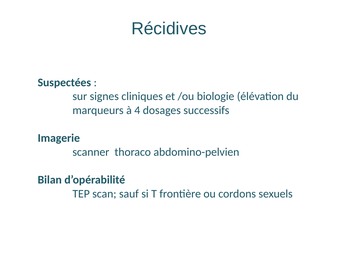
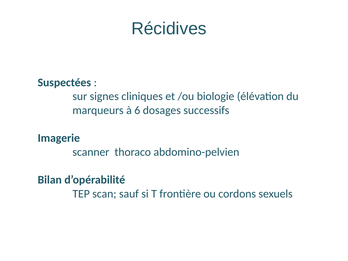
4: 4 -> 6 (137, 110)
